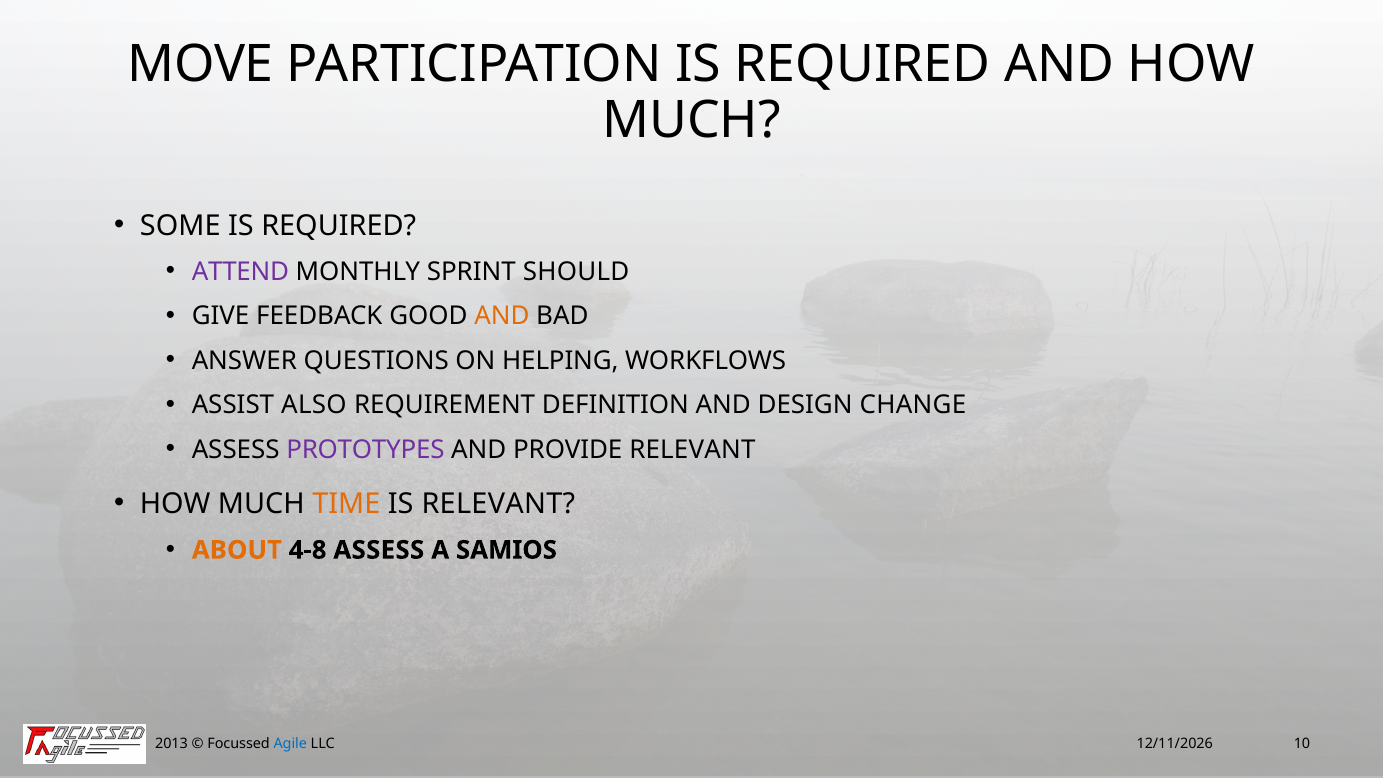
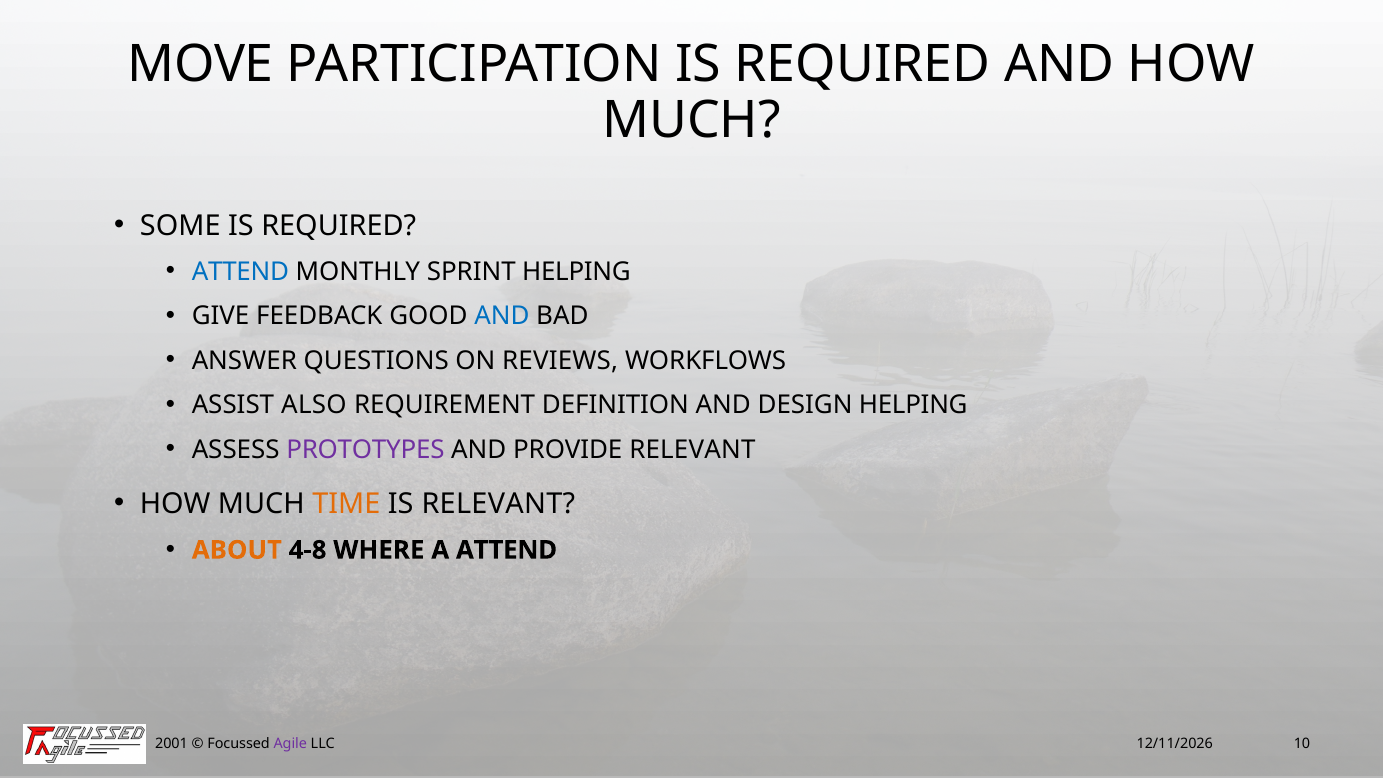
ATTEND colour: purple -> blue (240, 272)
SPRINT SHOULD: SHOULD -> HELPING (576, 272)
AND colour: orange -> blue (502, 316)
HELPING: HELPING -> REVIEWS (560, 361)
DESIGN CHANGE: CHANGE -> HELPING (913, 405)
4-8 ASSESS: ASSESS -> WHERE (379, 550)
A SAMIOS: SAMIOS -> ATTEND (507, 550)
2013: 2013 -> 2001 (172, 744)
Agile colour: blue -> purple (290, 744)
